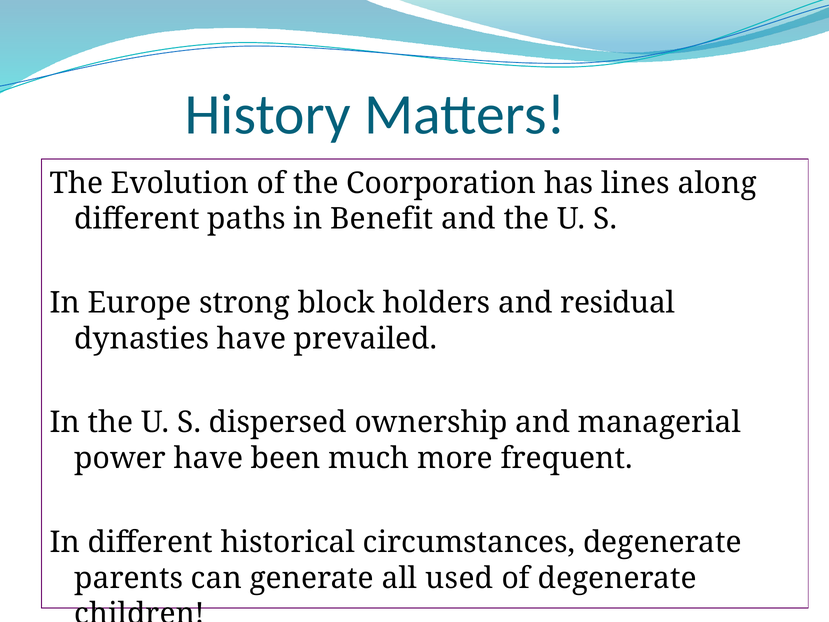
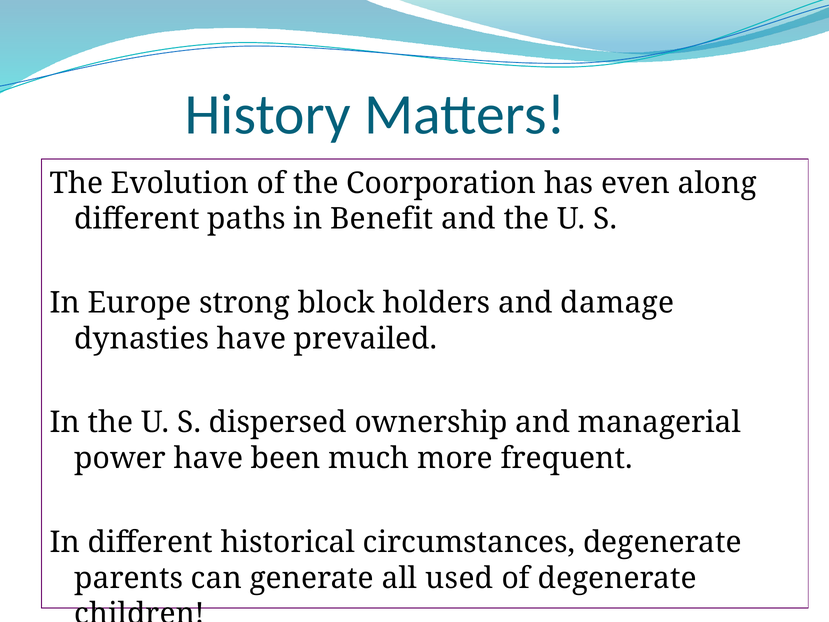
lines: lines -> even (636, 183)
residual: residual -> damage (617, 303)
